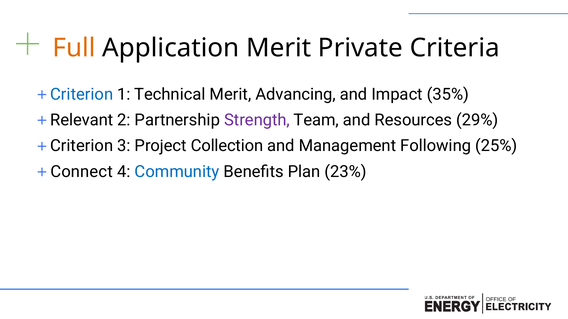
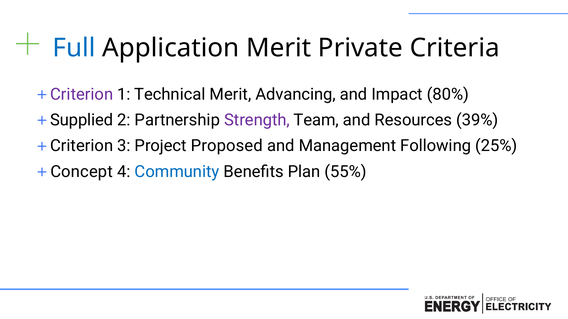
Full colour: orange -> blue (74, 48)
Criterion colour: blue -> purple (82, 94)
35%: 35% -> 80% (448, 94)
Relevant: Relevant -> Supplied (82, 120)
29%: 29% -> 39% (477, 120)
Collection: Collection -> Proposed (227, 146)
Connect: Connect -> Concept (82, 172)
23%: 23% -> 55% (346, 172)
